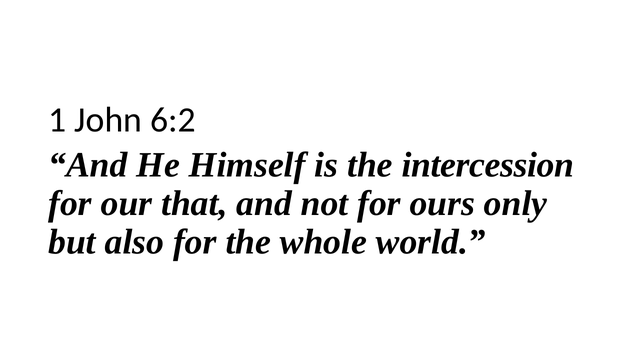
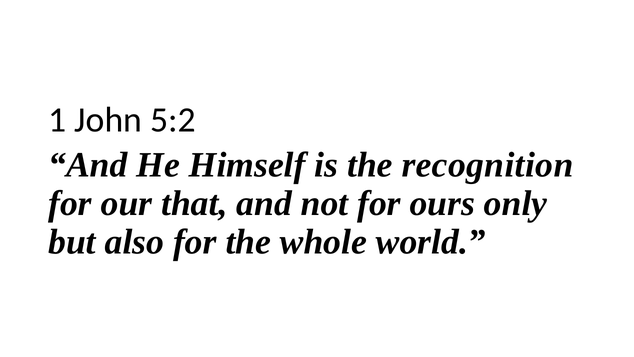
6:2: 6:2 -> 5:2 (173, 120)
intercession: intercession -> recognition (487, 165)
